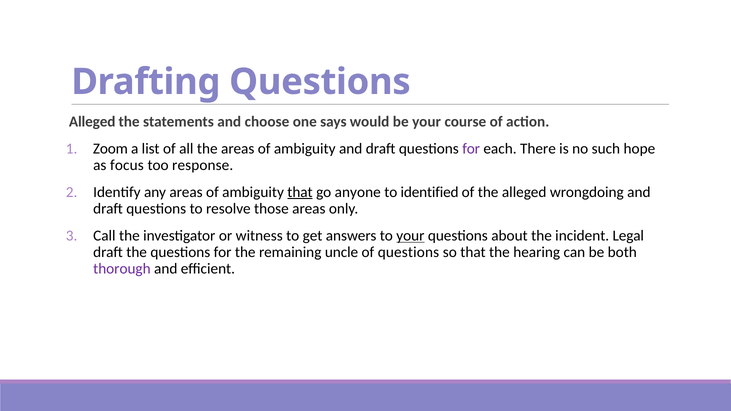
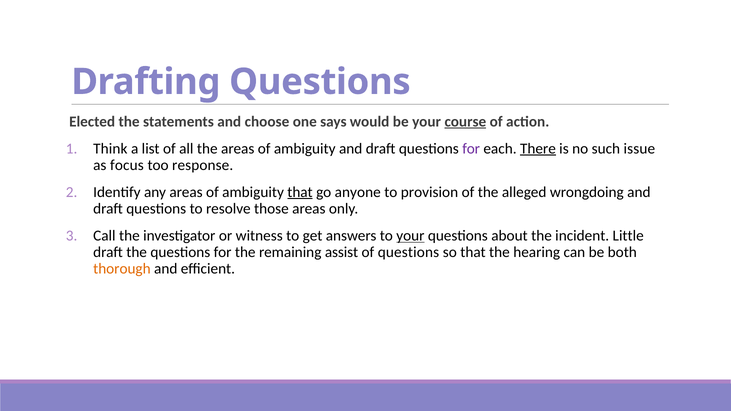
Alleged: Alleged -> Elected (92, 122)
course underline: none -> present (465, 122)
Zoom: Zoom -> Think (110, 149)
There underline: none -> present (538, 149)
hope: hope -> issue (639, 149)
identified: identified -> provision (429, 192)
Legal: Legal -> Little (628, 236)
uncle: uncle -> assist (342, 252)
thorough colour: purple -> orange (122, 269)
